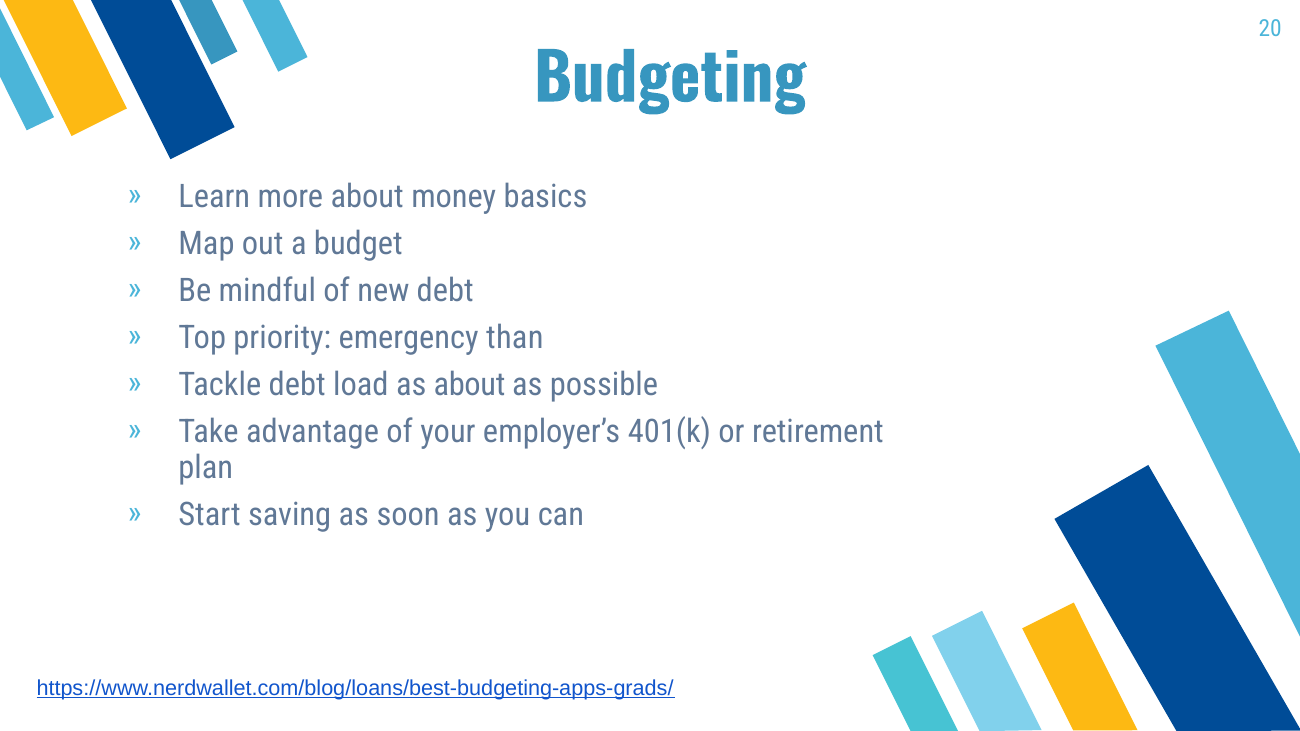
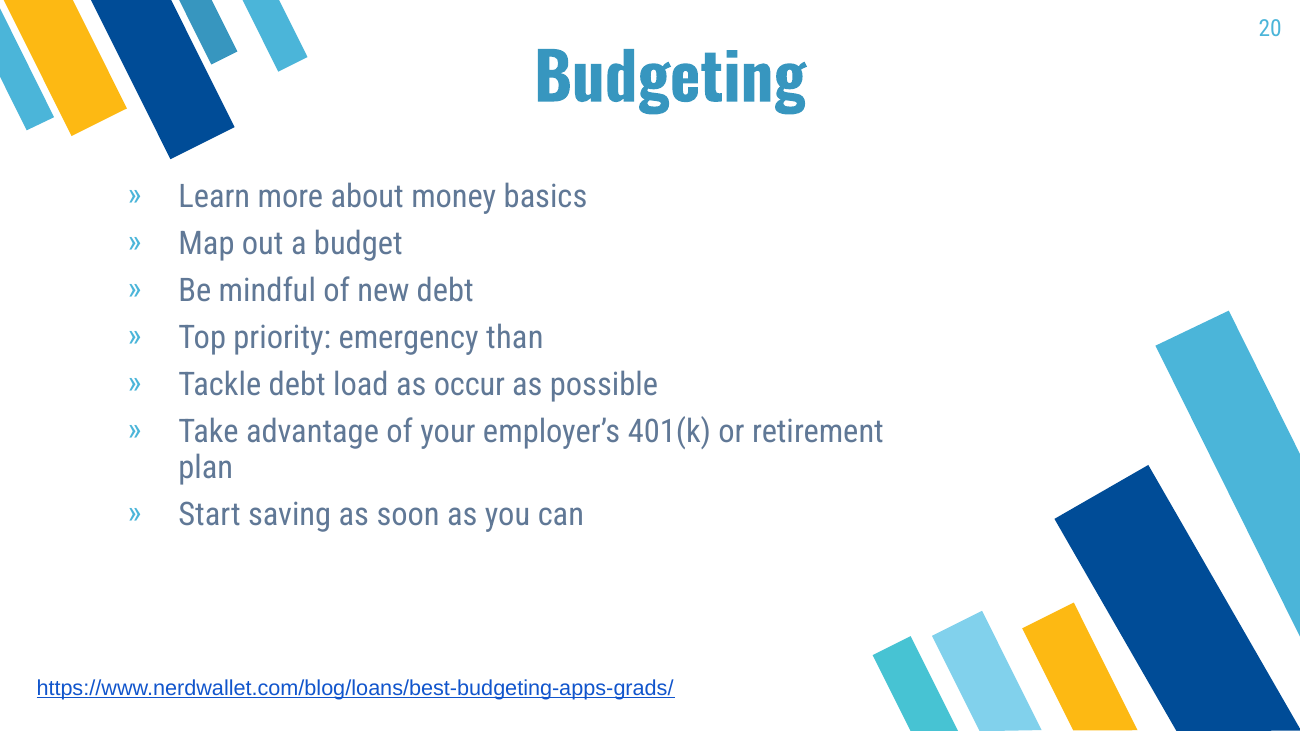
as about: about -> occur (469, 385)
